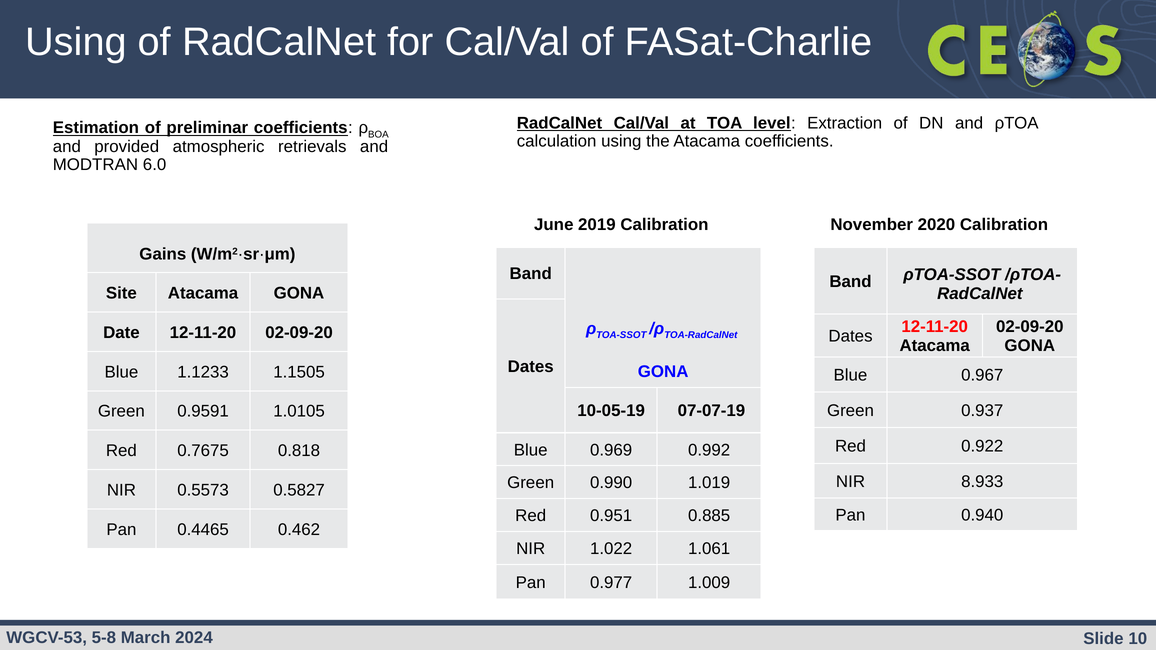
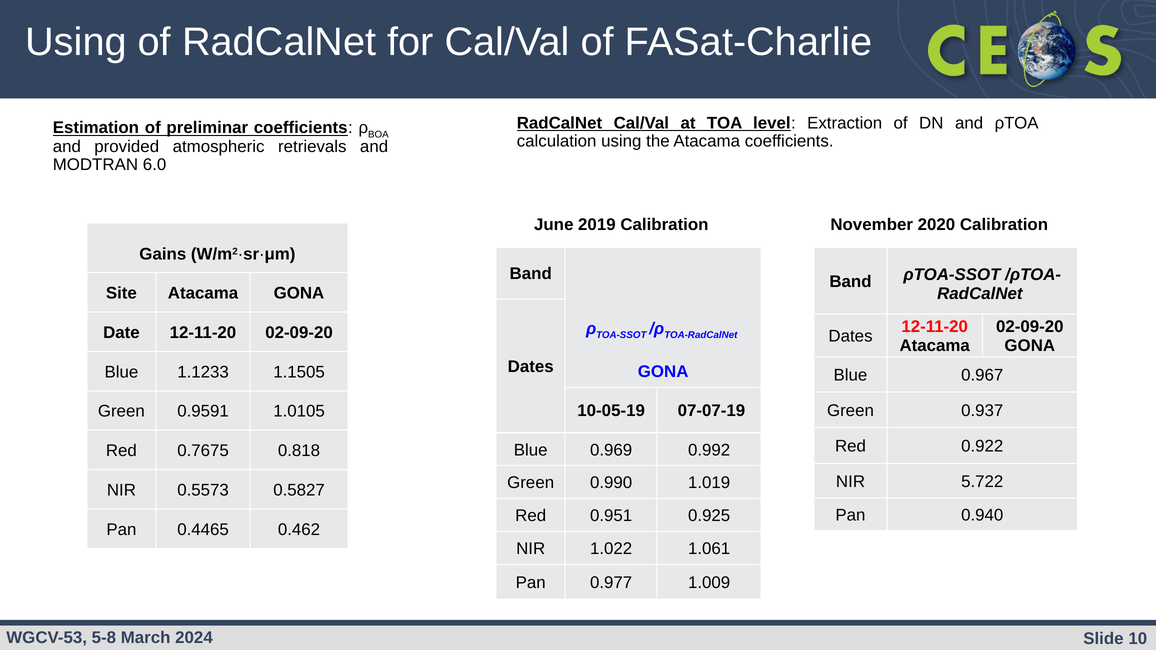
8.933: 8.933 -> 5.722 (982, 482)
0.885: 0.885 -> 0.925 (709, 516)
